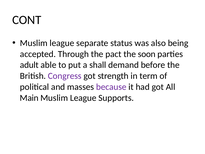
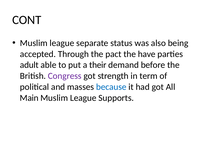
soon: soon -> have (147, 54)
shall: shall -> their (98, 65)
because colour: purple -> blue (111, 87)
